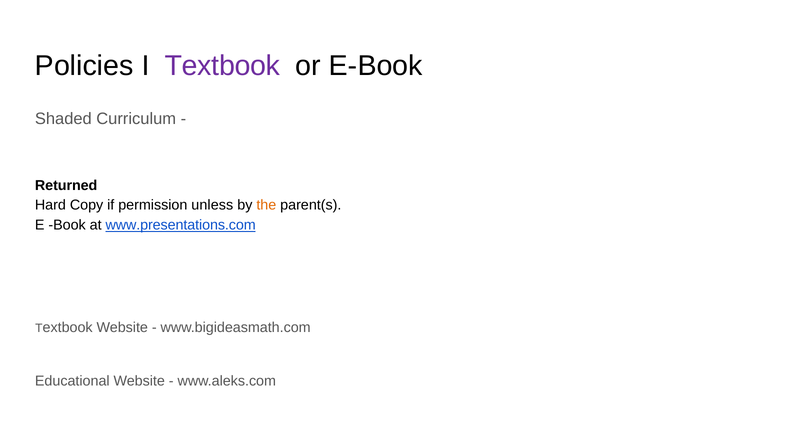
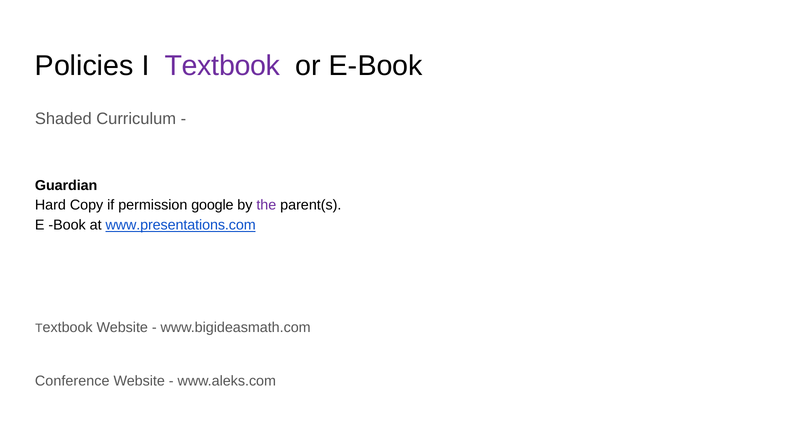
Returned: Returned -> Guardian (66, 185)
unless: unless -> google (212, 205)
the colour: orange -> purple (266, 205)
Educational: Educational -> Conference (72, 381)
